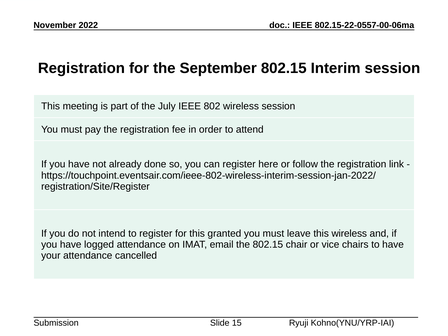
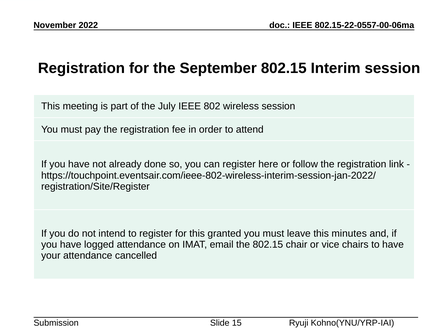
this wireless: wireless -> minutes (349, 233)
